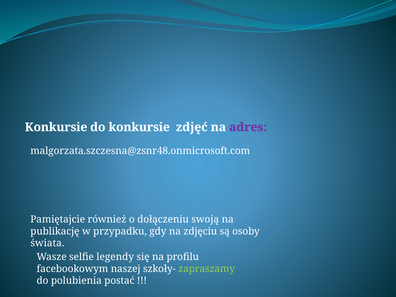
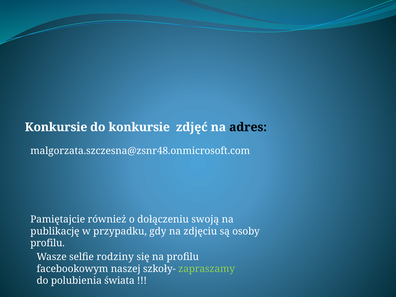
adres colour: purple -> black (248, 127)
świata: świata -> profilu (48, 243)
legendy: legendy -> rodziny (115, 257)
postać: postać -> świata (119, 281)
